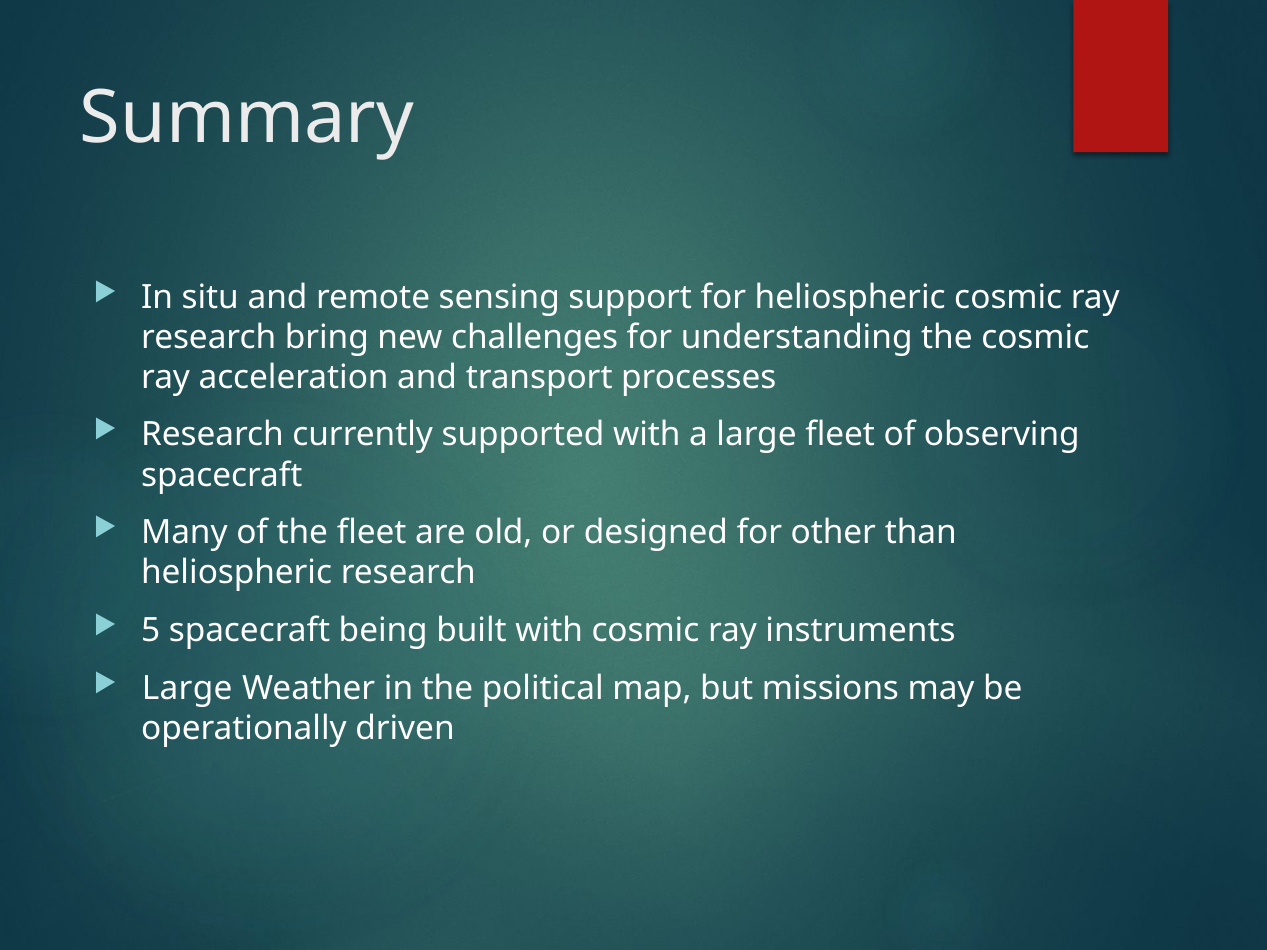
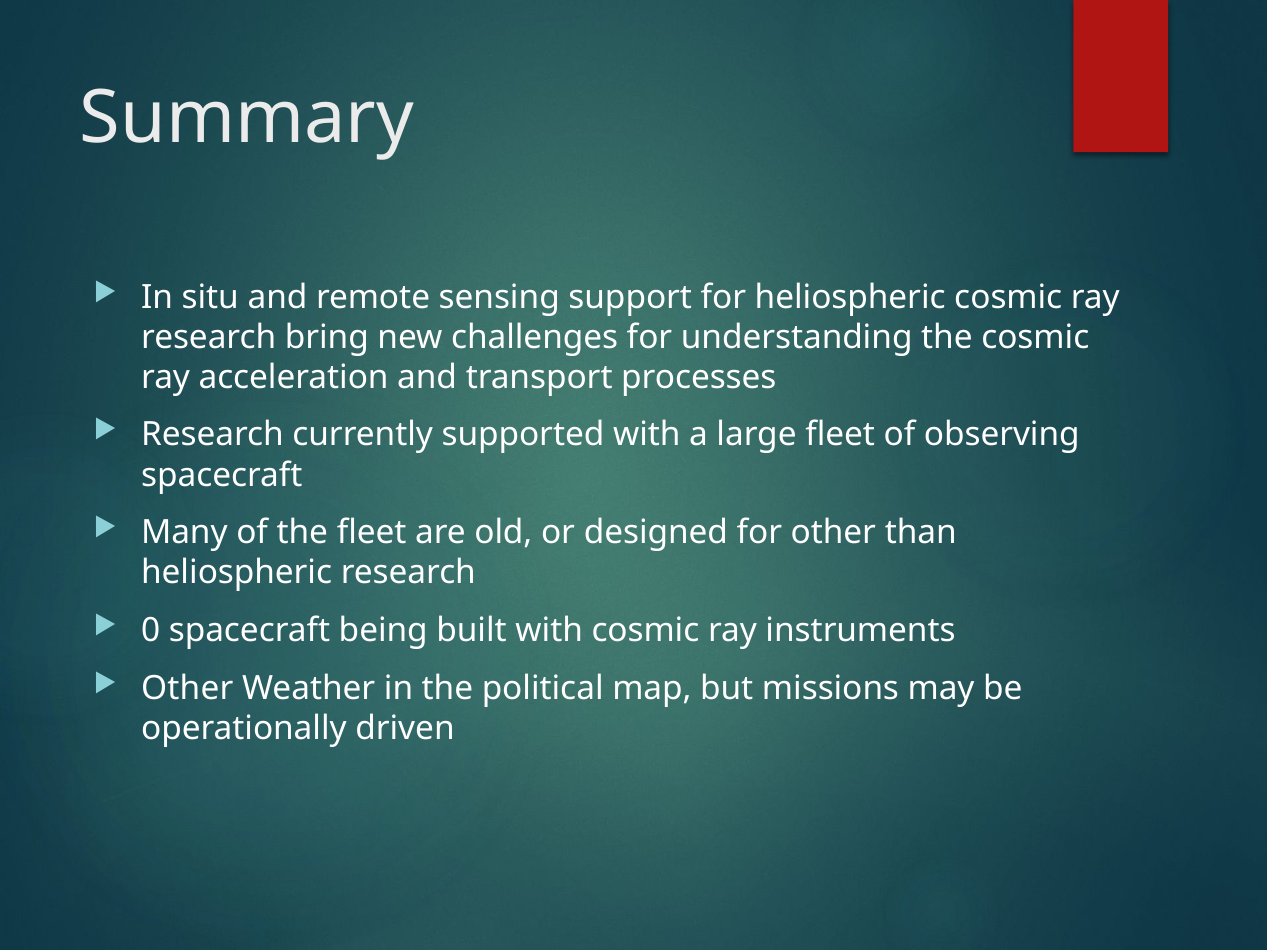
5: 5 -> 0 (151, 631)
Large: Large -> Other (187, 688)
